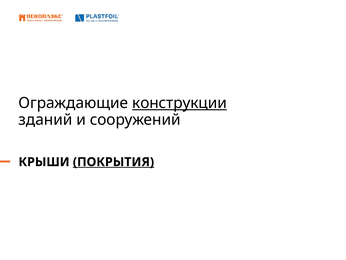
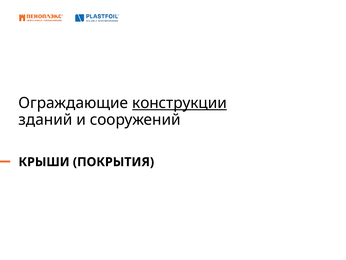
ПОКРЫТИЯ underline: present -> none (113, 162)
